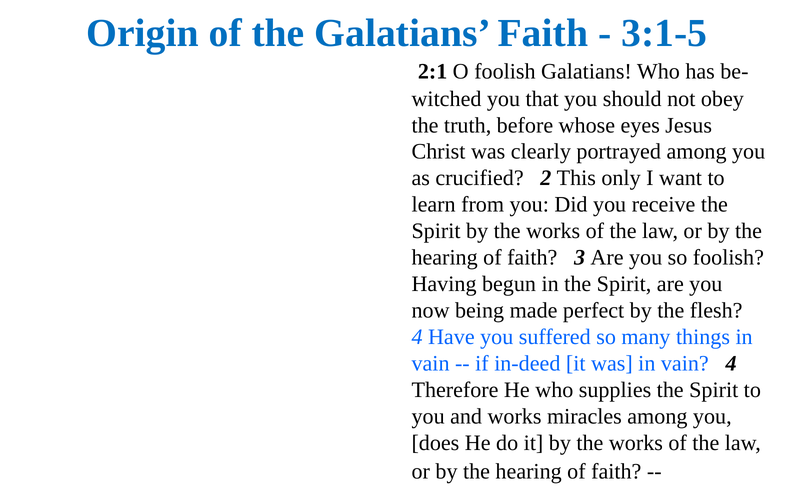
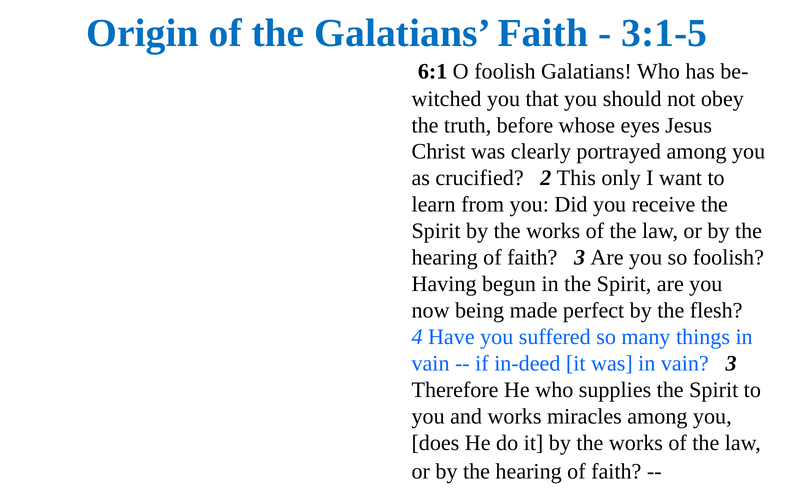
2:1: 2:1 -> 6:1 (433, 72)
vain 4: 4 -> 3 (731, 364)
